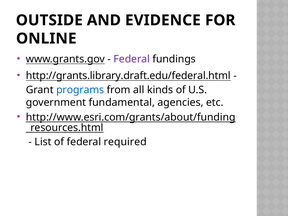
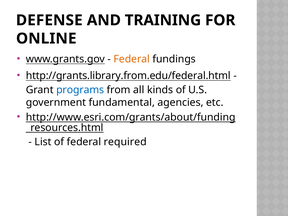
OUTSIDE: OUTSIDE -> DEFENSE (49, 20)
EVIDENCE: EVIDENCE -> TRAINING (163, 20)
Federal colour: purple -> orange (132, 59)
http://grants.library.draft.edu/federal.html: http://grants.library.draft.edu/federal.html -> http://grants.library.from.edu/federal.html (128, 76)
